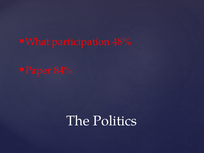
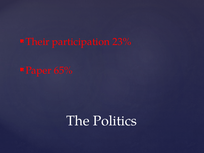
What: What -> Their (37, 42)
48%: 48% -> 23% (122, 42)
84%: 84% -> 65% (63, 70)
